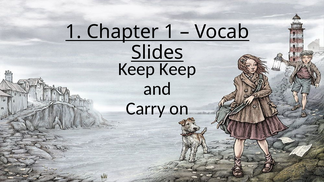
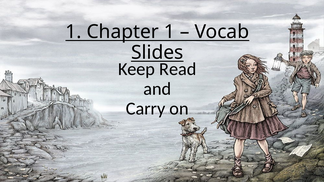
Keep Keep: Keep -> Read (178, 69)
